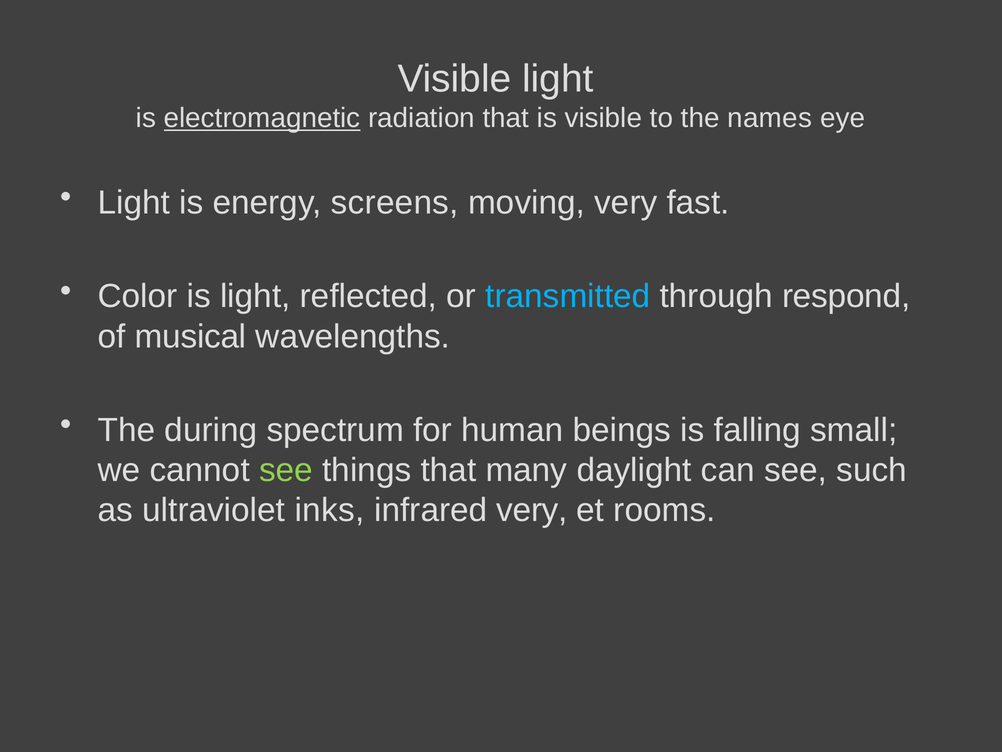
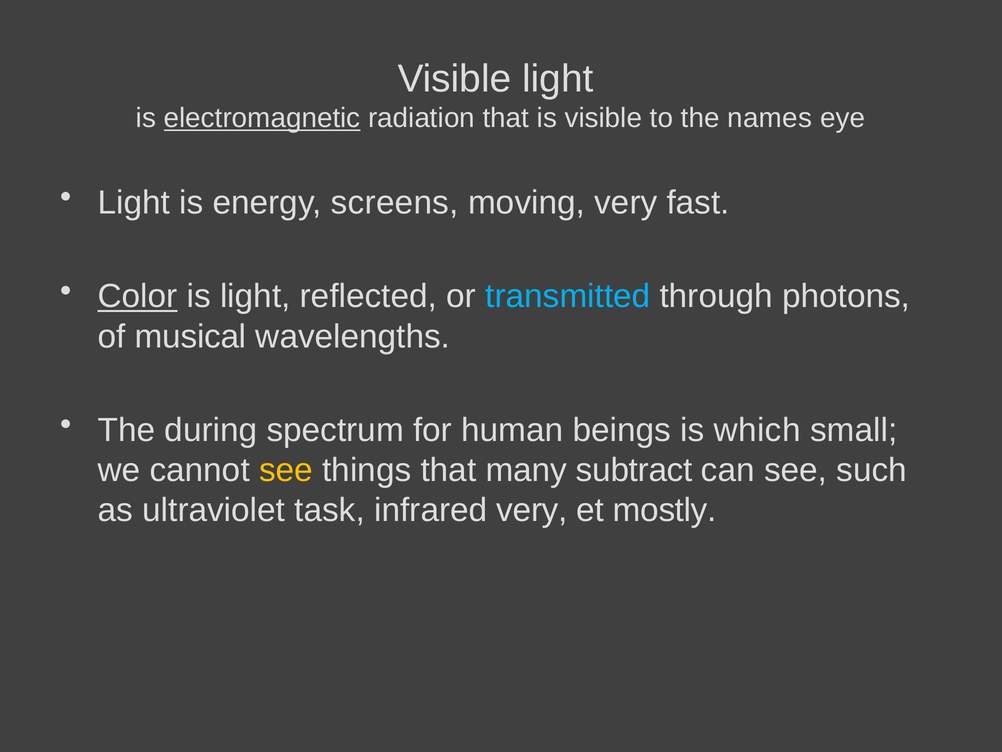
Color underline: none -> present (138, 296)
respond: respond -> photons (846, 296)
falling: falling -> which (757, 430)
see colour: light green -> yellow (286, 470)
daylight: daylight -> subtract (634, 470)
inks: inks -> task (330, 510)
rooms: rooms -> mostly (665, 510)
